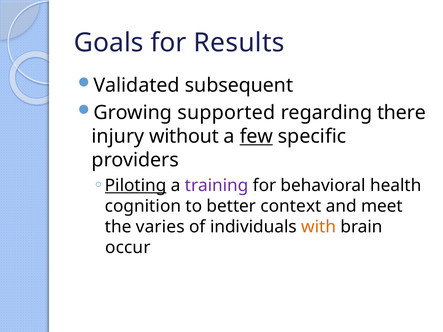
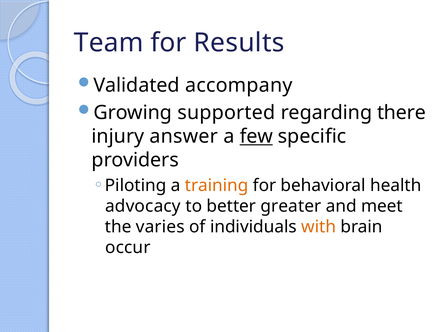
Goals: Goals -> Team (109, 43)
subsequent: subsequent -> accompany (239, 86)
without: without -> answer (184, 136)
Piloting underline: present -> none (136, 185)
training colour: purple -> orange (217, 185)
cognition: cognition -> advocacy (143, 206)
context: context -> greater (291, 206)
